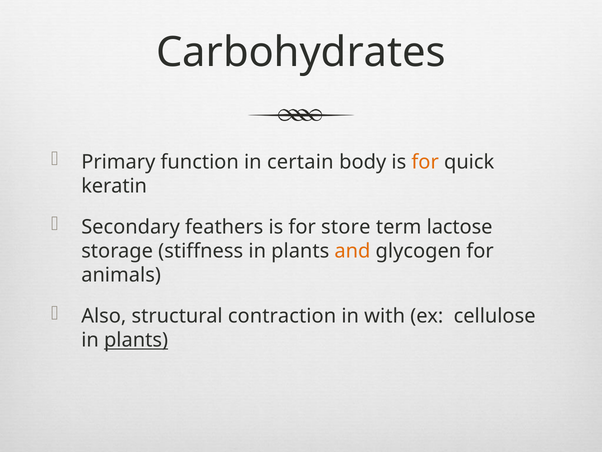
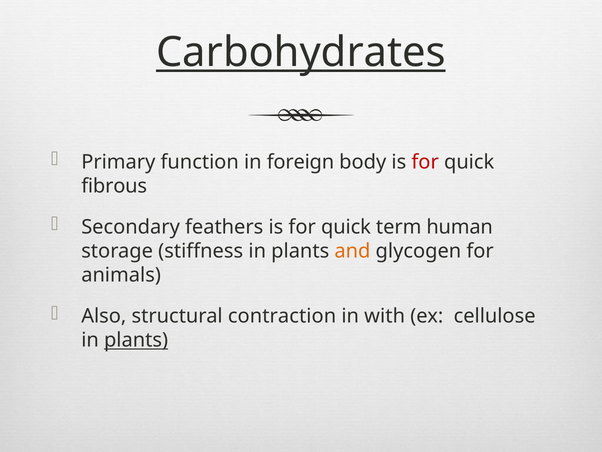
Carbohydrates underline: none -> present (301, 52)
certain: certain -> foreign (300, 162)
for colour: orange -> red (425, 162)
keratin: keratin -> fibrous (114, 186)
store: store -> quick (346, 227)
lactose: lactose -> human (460, 227)
